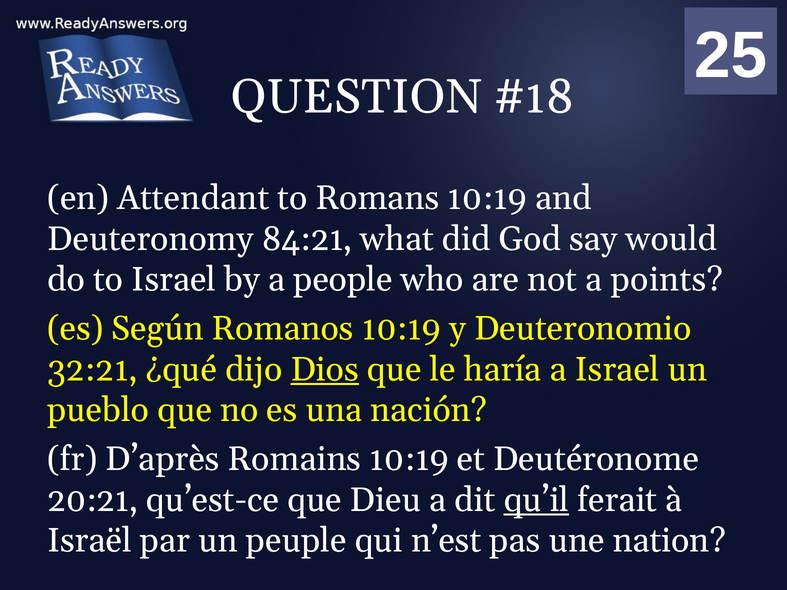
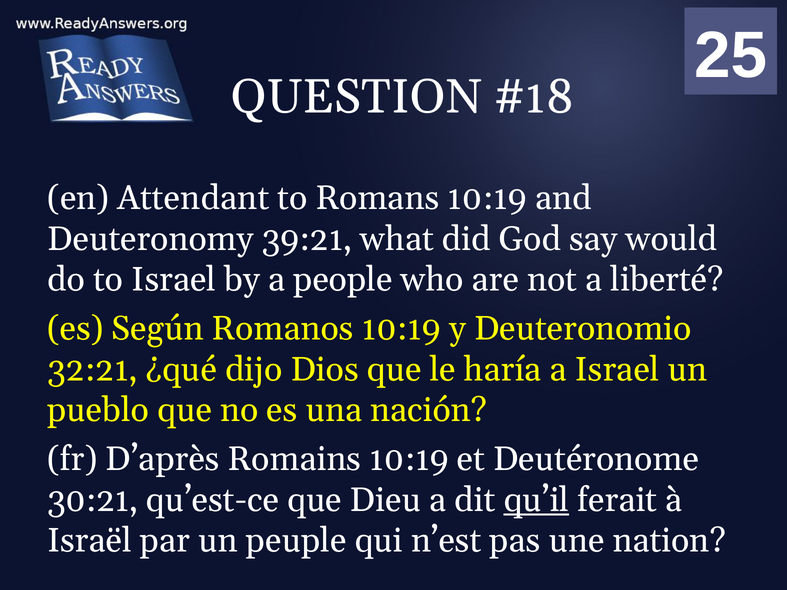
84:21: 84:21 -> 39:21 (307, 239)
points: points -> liberté (667, 280)
Dios underline: present -> none (325, 370)
20:21: 20:21 -> 30:21 (93, 500)
